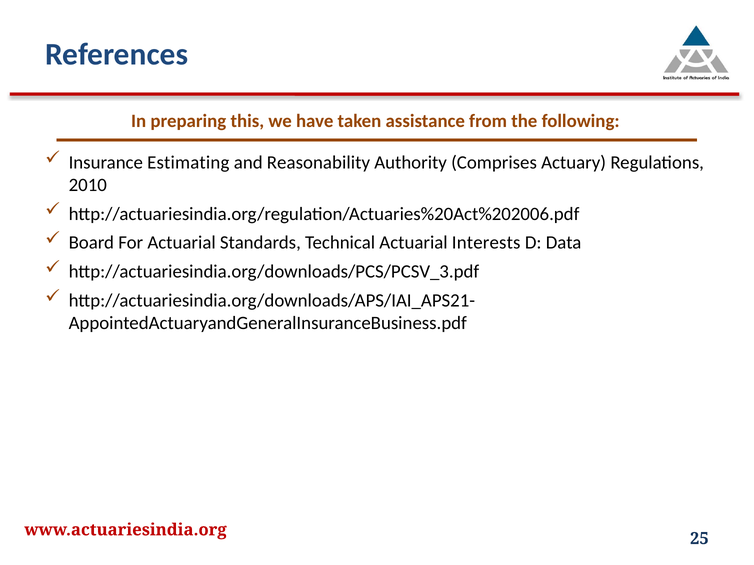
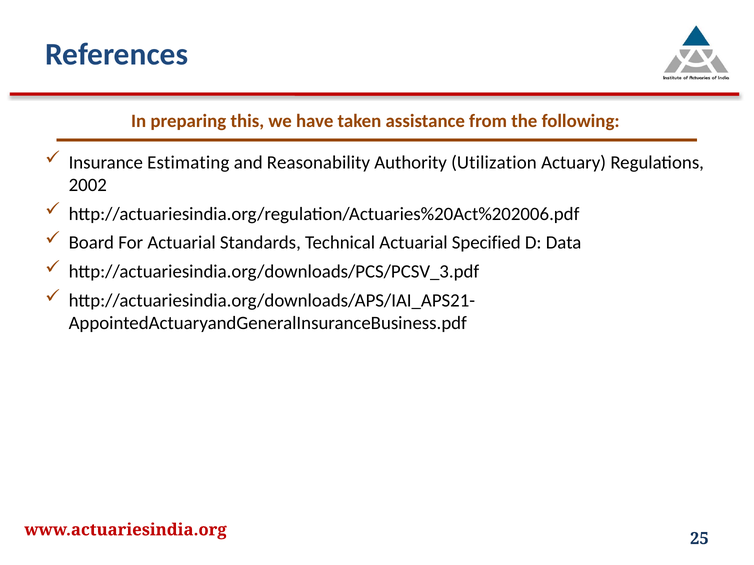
Comprises: Comprises -> Utilization (494, 162)
2010: 2010 -> 2002 (88, 185)
Interests: Interests -> Specified (486, 243)
